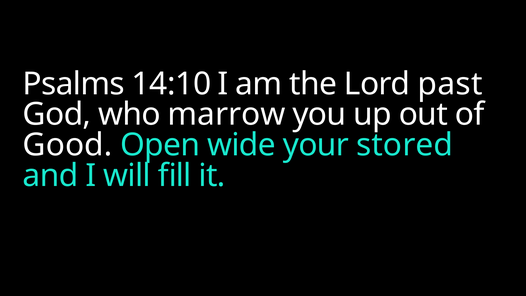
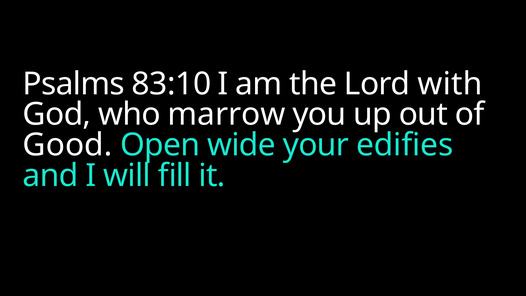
14:10: 14:10 -> 83:10 (171, 84)
past: past -> with (450, 84)
stored: stored -> edifies (405, 145)
